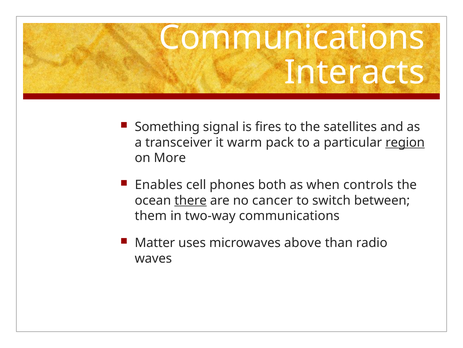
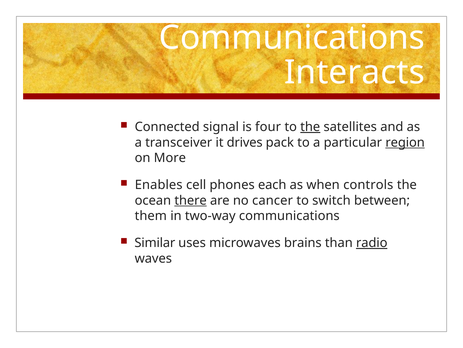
Something: Something -> Connected (167, 127)
fires: fires -> four (268, 127)
the underline: none -> present (310, 127)
warm: warm -> drives (245, 142)
both: both -> each (272, 185)
Matter: Matter -> Similar (155, 242)
above: above -> brains (303, 242)
radio underline: none -> present (372, 242)
